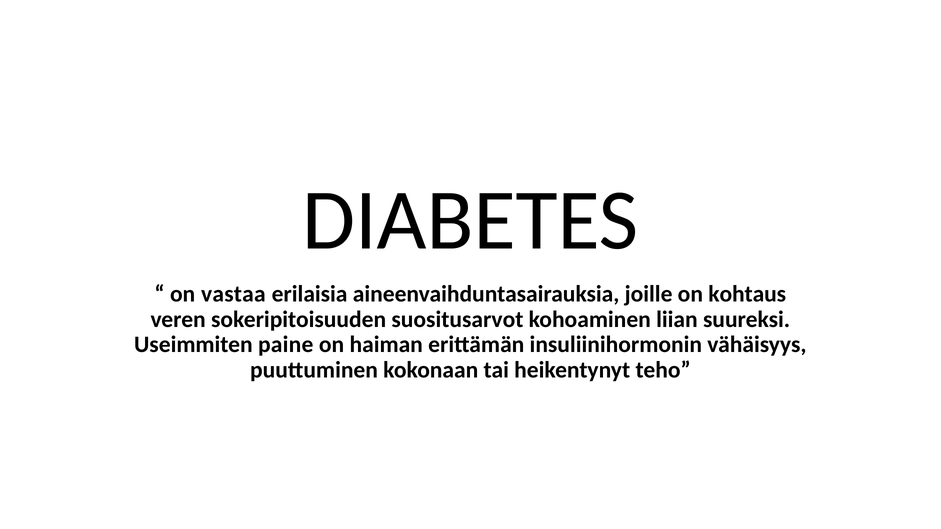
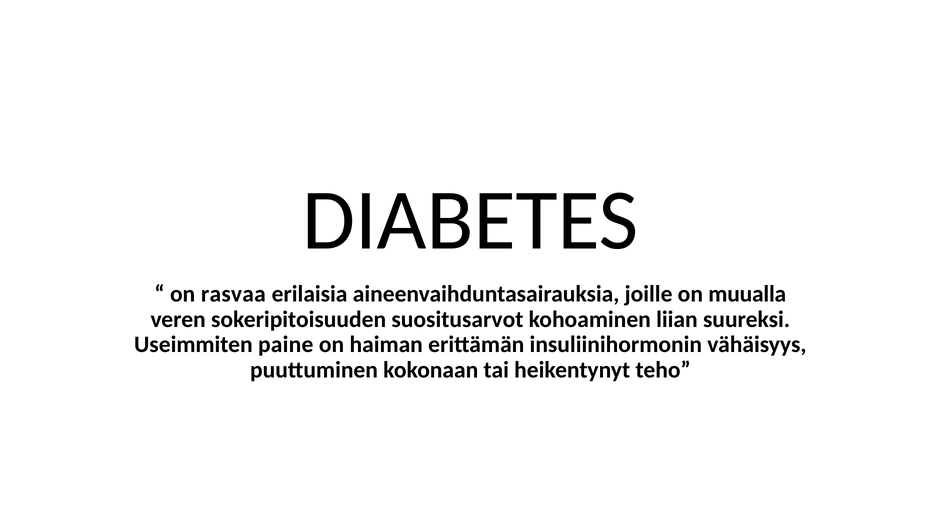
vastaa: vastaa -> rasvaa (233, 294)
kohtaus: kohtaus -> muualla (747, 294)
